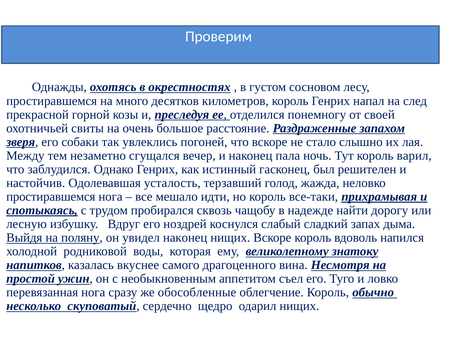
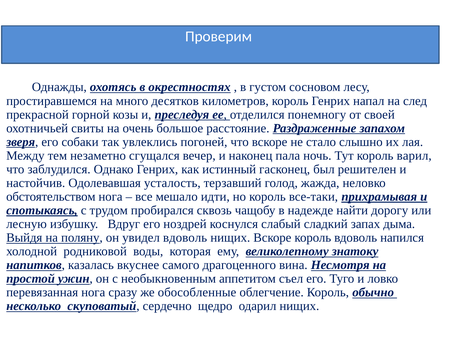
простиравшемся: простиравшемся -> обстоятельством (51, 197)
увидел наконец: наконец -> вдоволь (185, 238)
